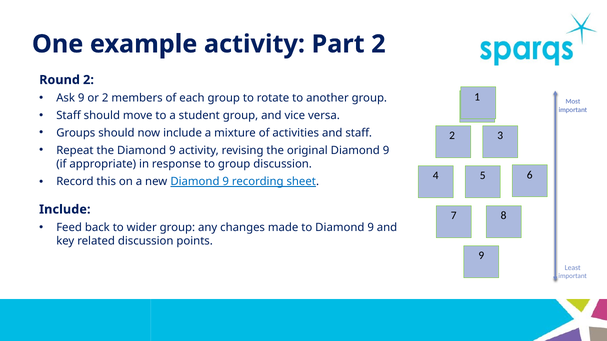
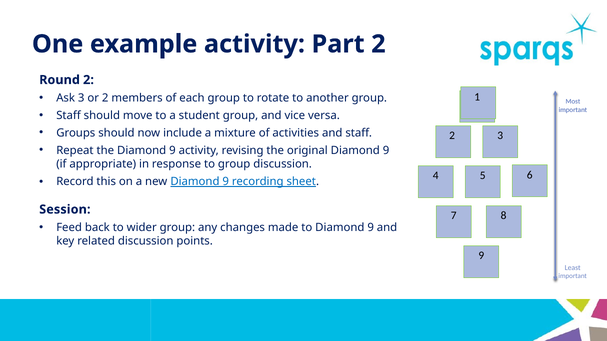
Ask 9: 9 -> 3 (81, 98)
Include: Include -> Session (65, 210)
